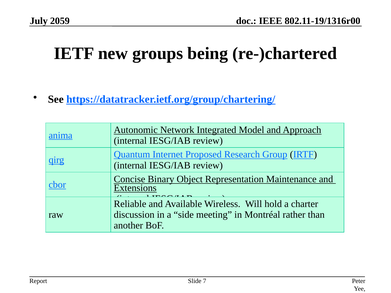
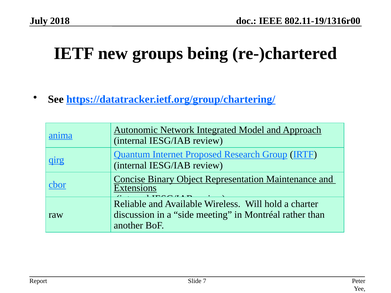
2059: 2059 -> 2018 (60, 21)
